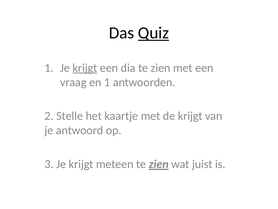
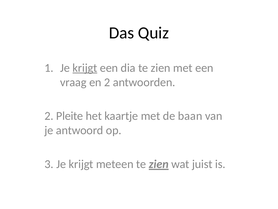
Quiz underline: present -> none (153, 33)
en 1: 1 -> 2 (107, 82)
Stelle: Stelle -> Pleite (70, 116)
de krijgt: krijgt -> baan (190, 116)
